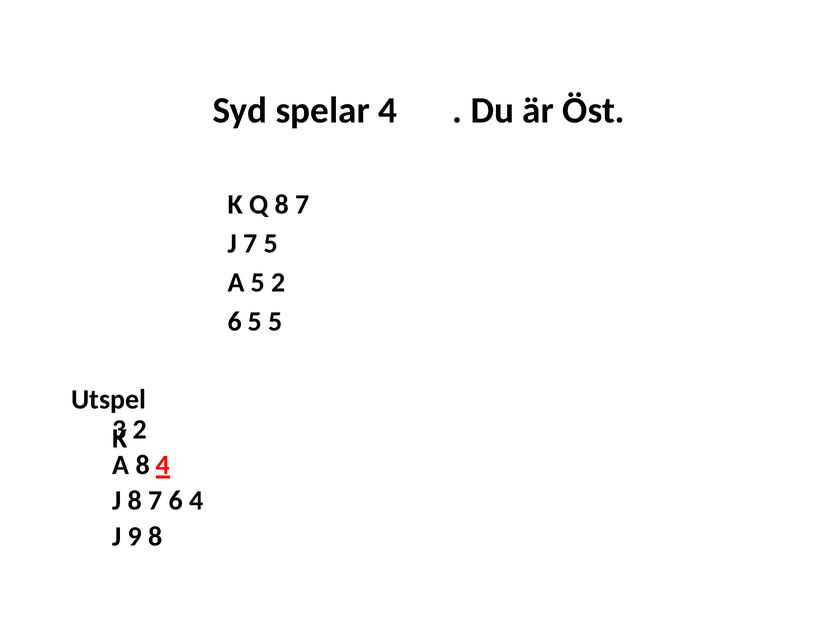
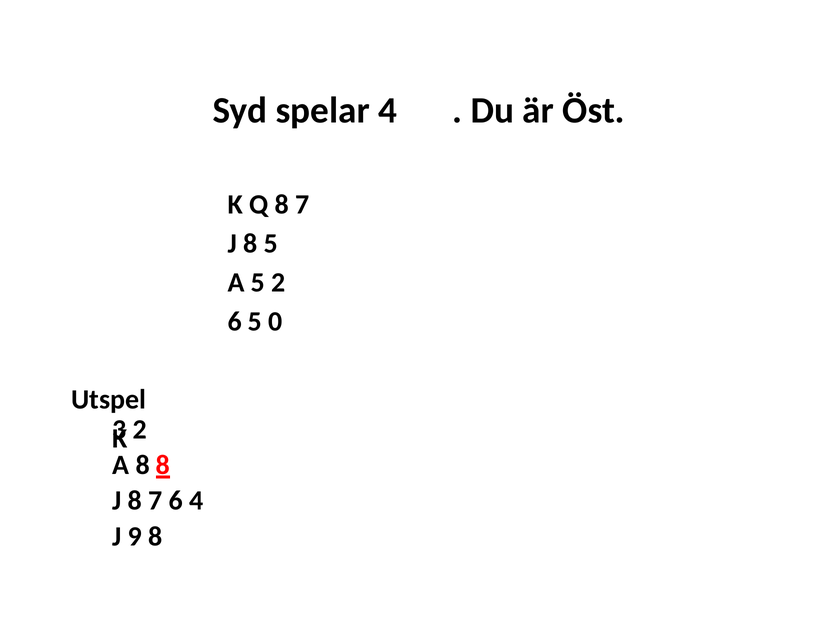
7: 7 -> 8 (250, 244)
5 5: 5 -> 0 (276, 322)
8 4: 4 -> 8 (163, 465)
